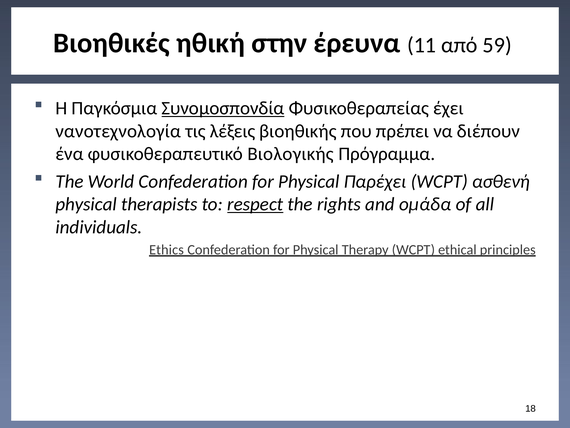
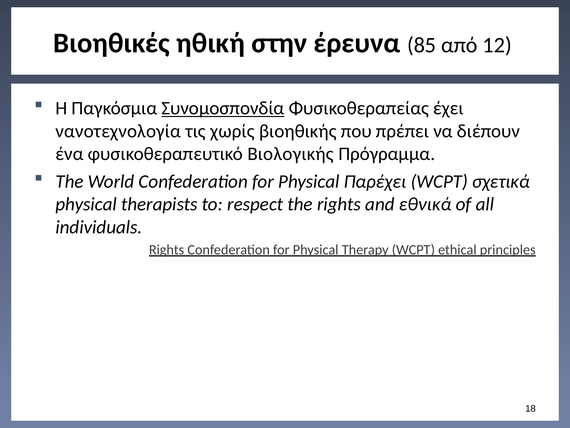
11: 11 -> 85 (422, 45)
59: 59 -> 12 (497, 45)
λέξεις: λέξεις -> χωρίς (232, 131)
ασθενή: ασθενή -> σχετικά (501, 181)
respect underline: present -> none (255, 204)
ομάδα: ομάδα -> εθνικά (425, 204)
Ethics: Ethics -> Rights (167, 249)
